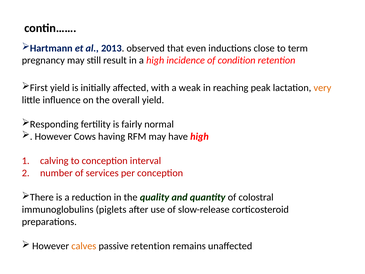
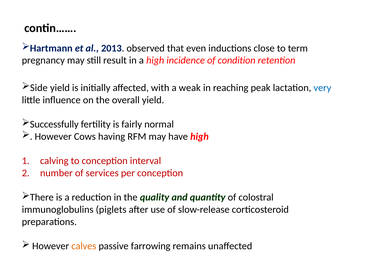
First: First -> Side (39, 88)
very colour: orange -> blue (322, 88)
Responding: Responding -> Successfully (54, 124)
passive retention: retention -> farrowing (151, 246)
